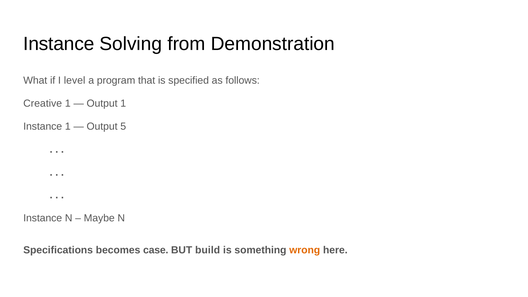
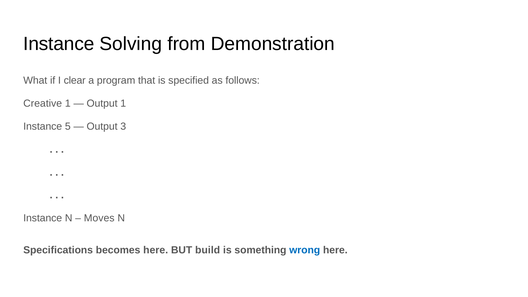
level: level -> clear (75, 81)
Instance 1: 1 -> 5 (68, 126)
5: 5 -> 3 (123, 126)
Maybe: Maybe -> Moves (99, 218)
becomes case: case -> here (156, 250)
wrong colour: orange -> blue (305, 250)
